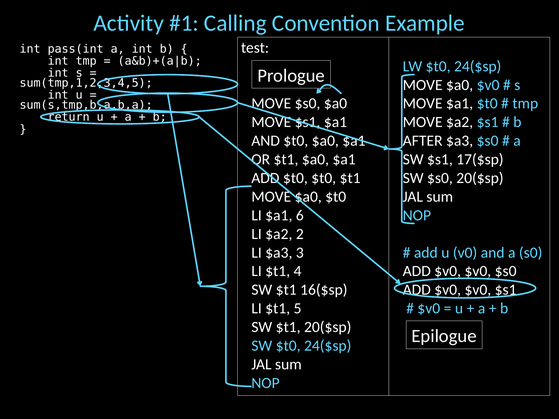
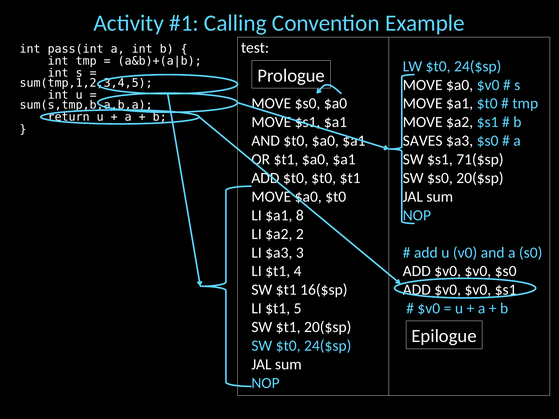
AFTER: AFTER -> SAVES (423, 141)
17($sp: 17($sp -> 71($sp (480, 159)
6: 6 -> 8 (300, 215)
